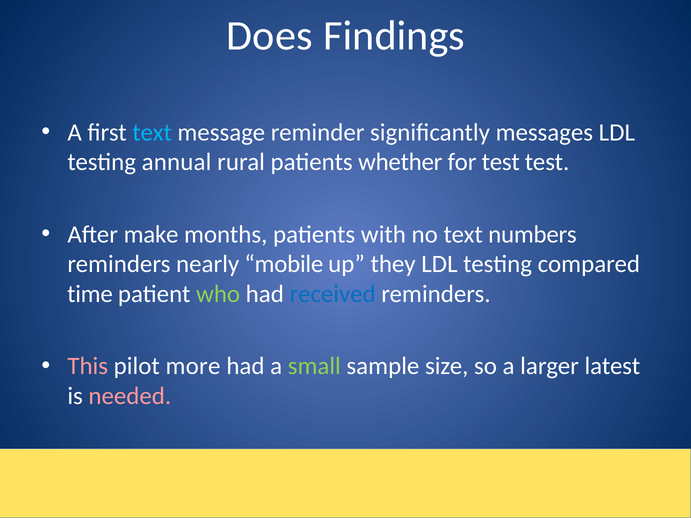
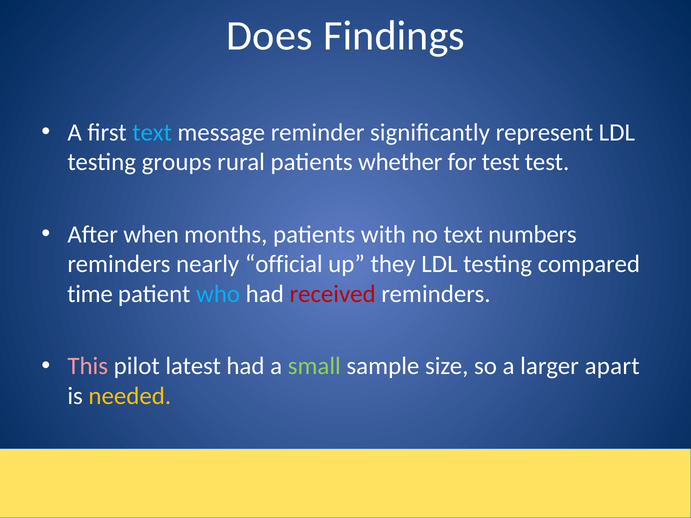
messages: messages -> represent (544, 132)
annual: annual -> groups (177, 162)
make: make -> when (151, 234)
mobile: mobile -> official (284, 264)
who colour: light green -> light blue (218, 294)
received colour: blue -> red (333, 294)
more: more -> latest (193, 366)
latest: latest -> apart (612, 366)
needed colour: pink -> yellow (130, 396)
